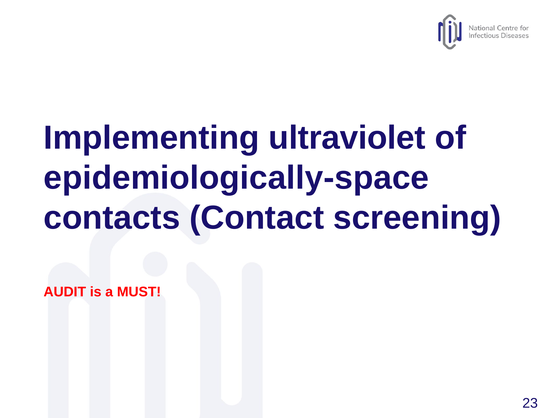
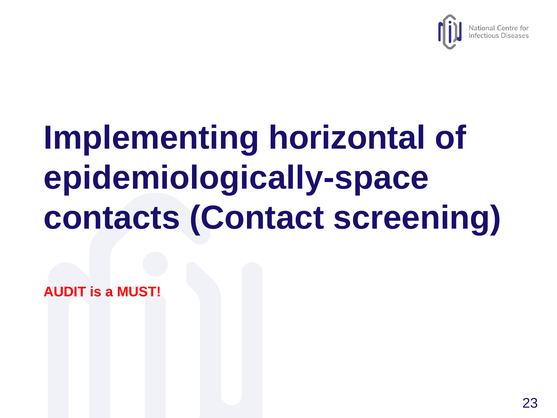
ultraviolet: ultraviolet -> horizontal (347, 138)
